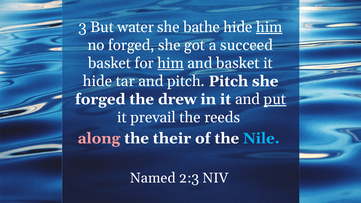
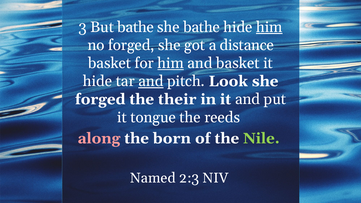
But water: water -> bathe (136, 27)
succeed: succeed -> distance (247, 45)
and underline: none -> present (151, 81)
pitch Pitch: Pitch -> Look (228, 81)
drew: drew -> their (177, 99)
put underline: present -> none (275, 99)
prevail: prevail -> tongue (153, 117)
their: their -> born (172, 138)
Nile colour: light blue -> light green (261, 138)
